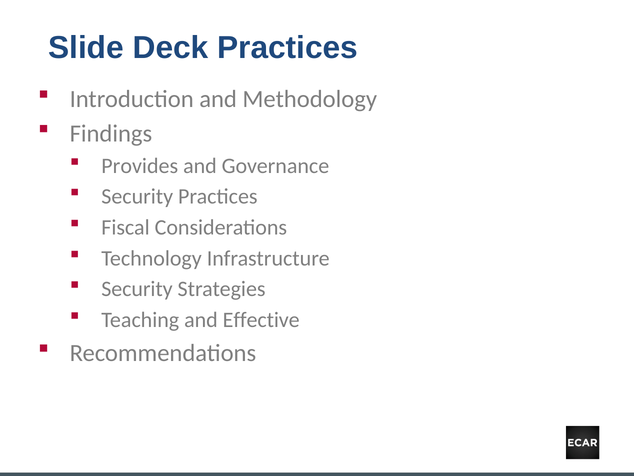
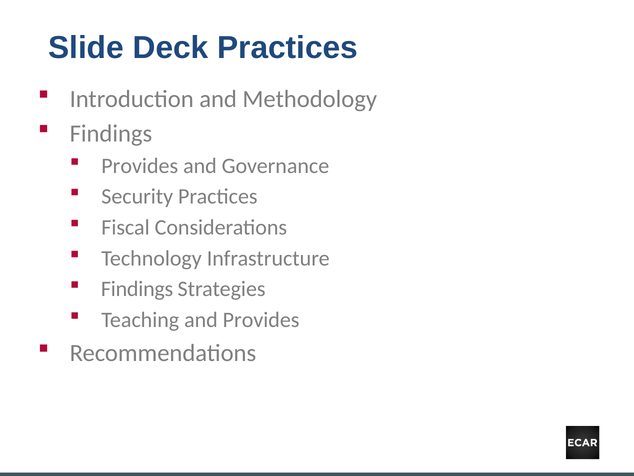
Security: Security -> Findings (137, 289)
and Effective: Effective -> Provides (261, 320)
